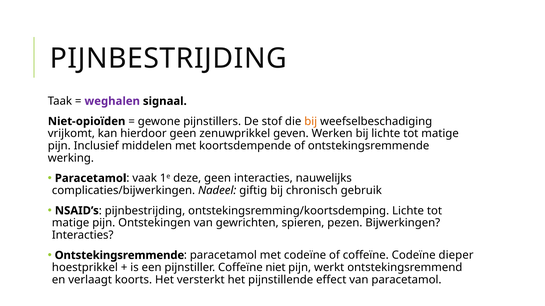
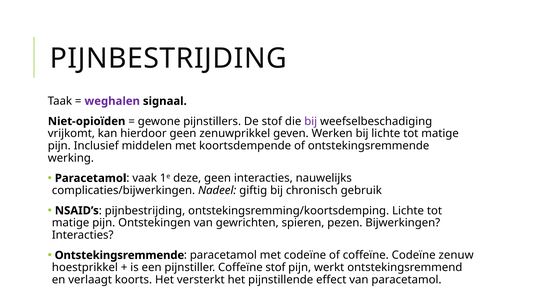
bij colour: orange -> purple (311, 122)
dieper: dieper -> zenuw (456, 256)
Coffeïne niet: niet -> stof (275, 268)
